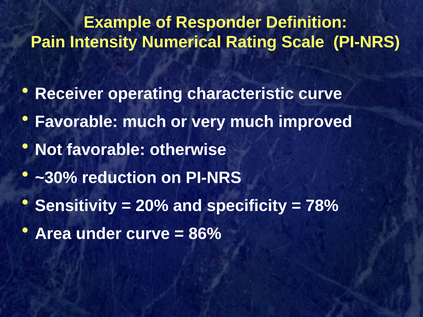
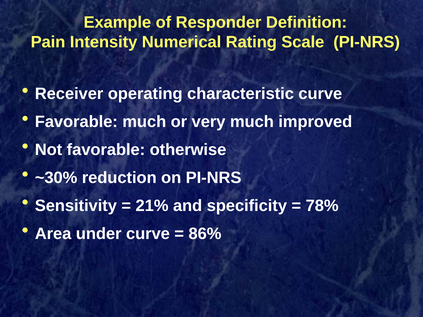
20%: 20% -> 21% (152, 206)
